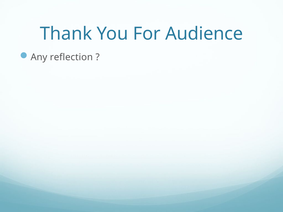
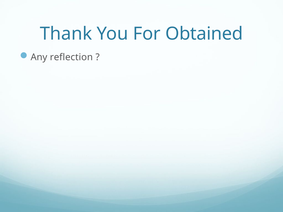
Audience: Audience -> Obtained (204, 34)
